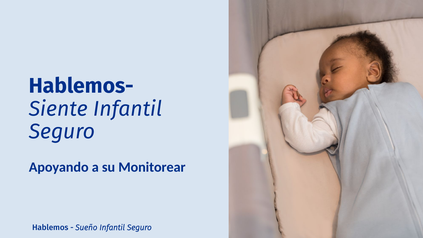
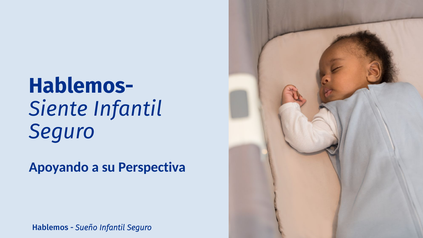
Monitorear: Monitorear -> Perspectiva (152, 167)
